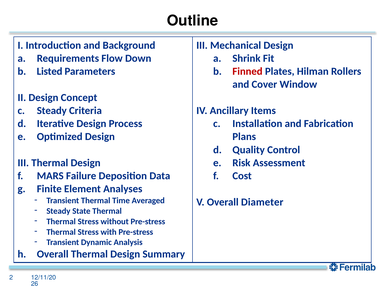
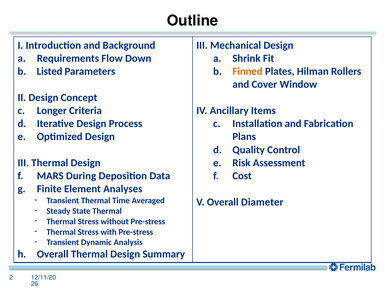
Finned colour: red -> orange (247, 72)
Steady: Steady -> Longer (52, 111)
Failure: Failure -> During (81, 176)
